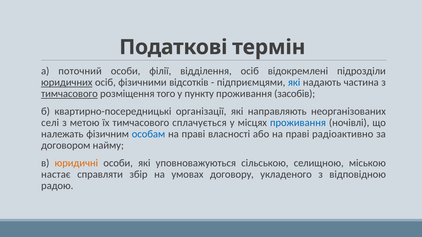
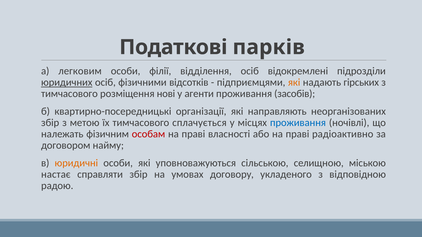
термін: термін -> парків (269, 47)
поточний: поточний -> легковим (80, 71)
які colour: blue -> orange (294, 82)
частина: частина -> гірських (361, 82)
тимчасового underline: present -> none (69, 94)
того: того -> нові (166, 94)
пункту: пункту -> агенти (199, 94)
селі: селі -> збір (50, 123)
особам colour: blue -> red (148, 134)
